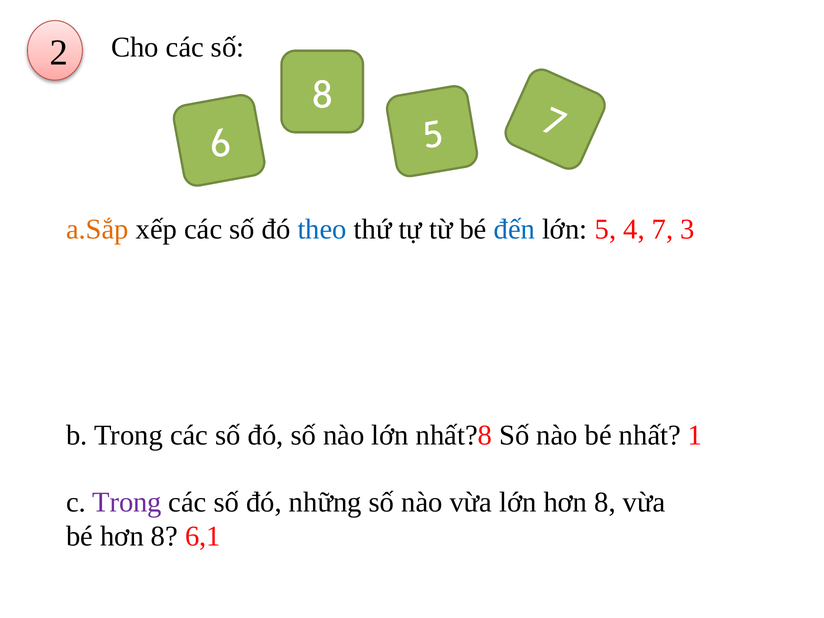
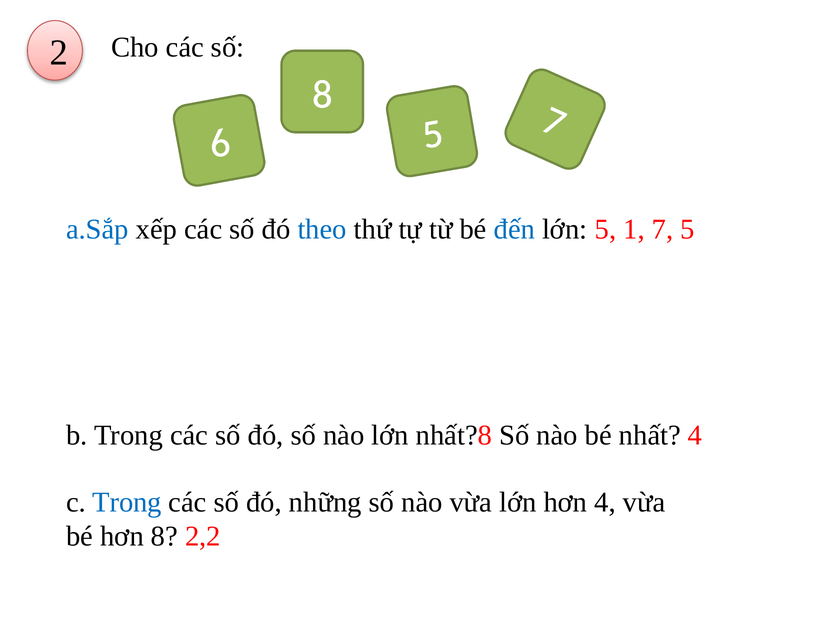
a.Sắp colour: orange -> blue (97, 229)
4: 4 -> 1 (634, 229)
7 3: 3 -> 5 (688, 229)
nhất 1: 1 -> 4 (695, 435)
Trong colour: purple -> blue (127, 502)
lớn hơn 8: 8 -> 4 (605, 502)
6,1: 6,1 -> 2,2 (203, 536)
